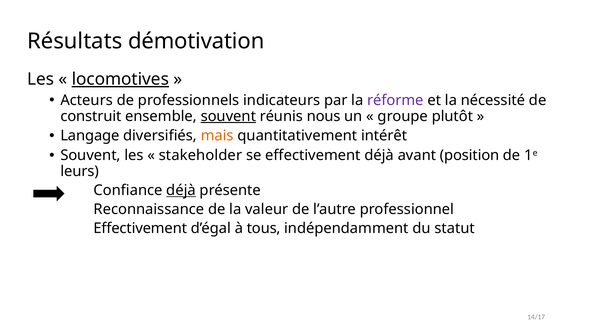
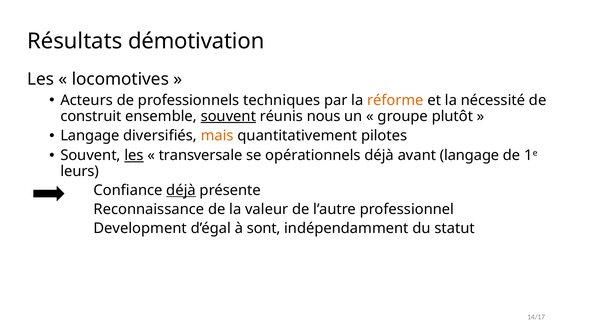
locomotives underline: present -> none (120, 79)
indicateurs: indicateurs -> techniques (282, 100)
réforme colour: purple -> orange (395, 100)
intérêt: intérêt -> pilotes (384, 136)
les underline: none -> present (134, 155)
stakeholder: stakeholder -> transversale (201, 155)
se effectivement: effectivement -> opérationnels (313, 155)
avant position: position -> langage (470, 155)
Effectivement: Effectivement -> Development (140, 228)
tous: tous -> sont (264, 228)
